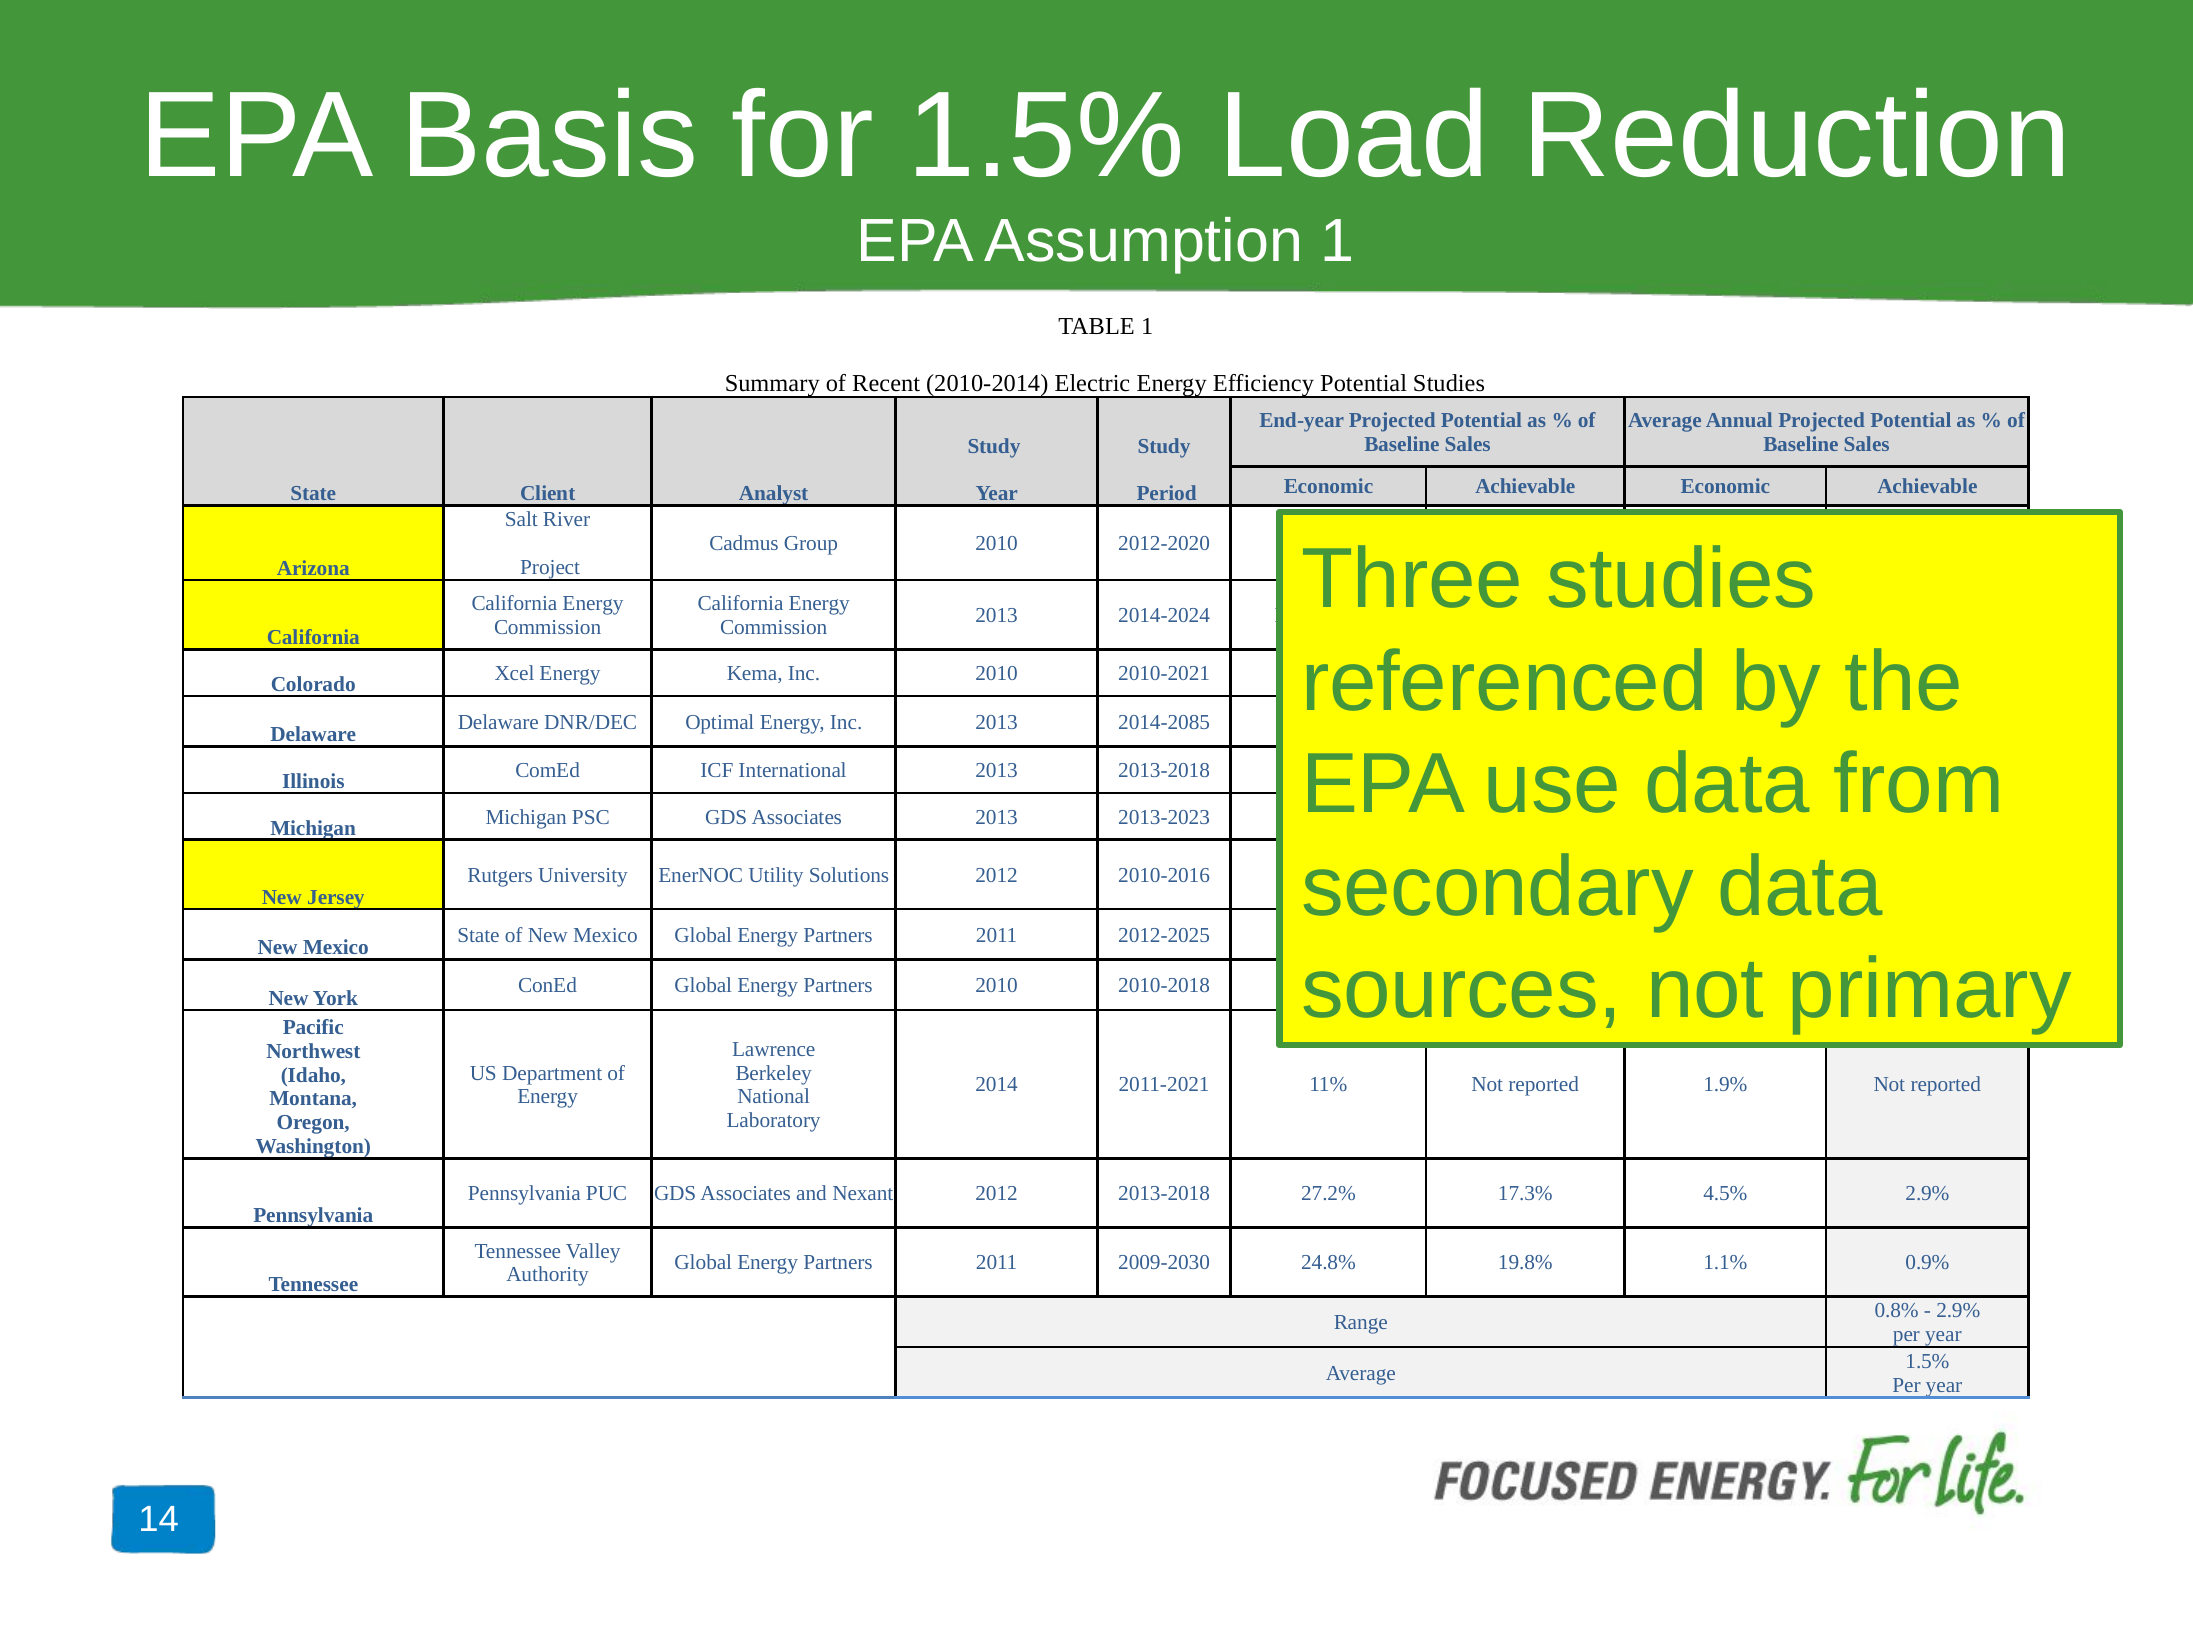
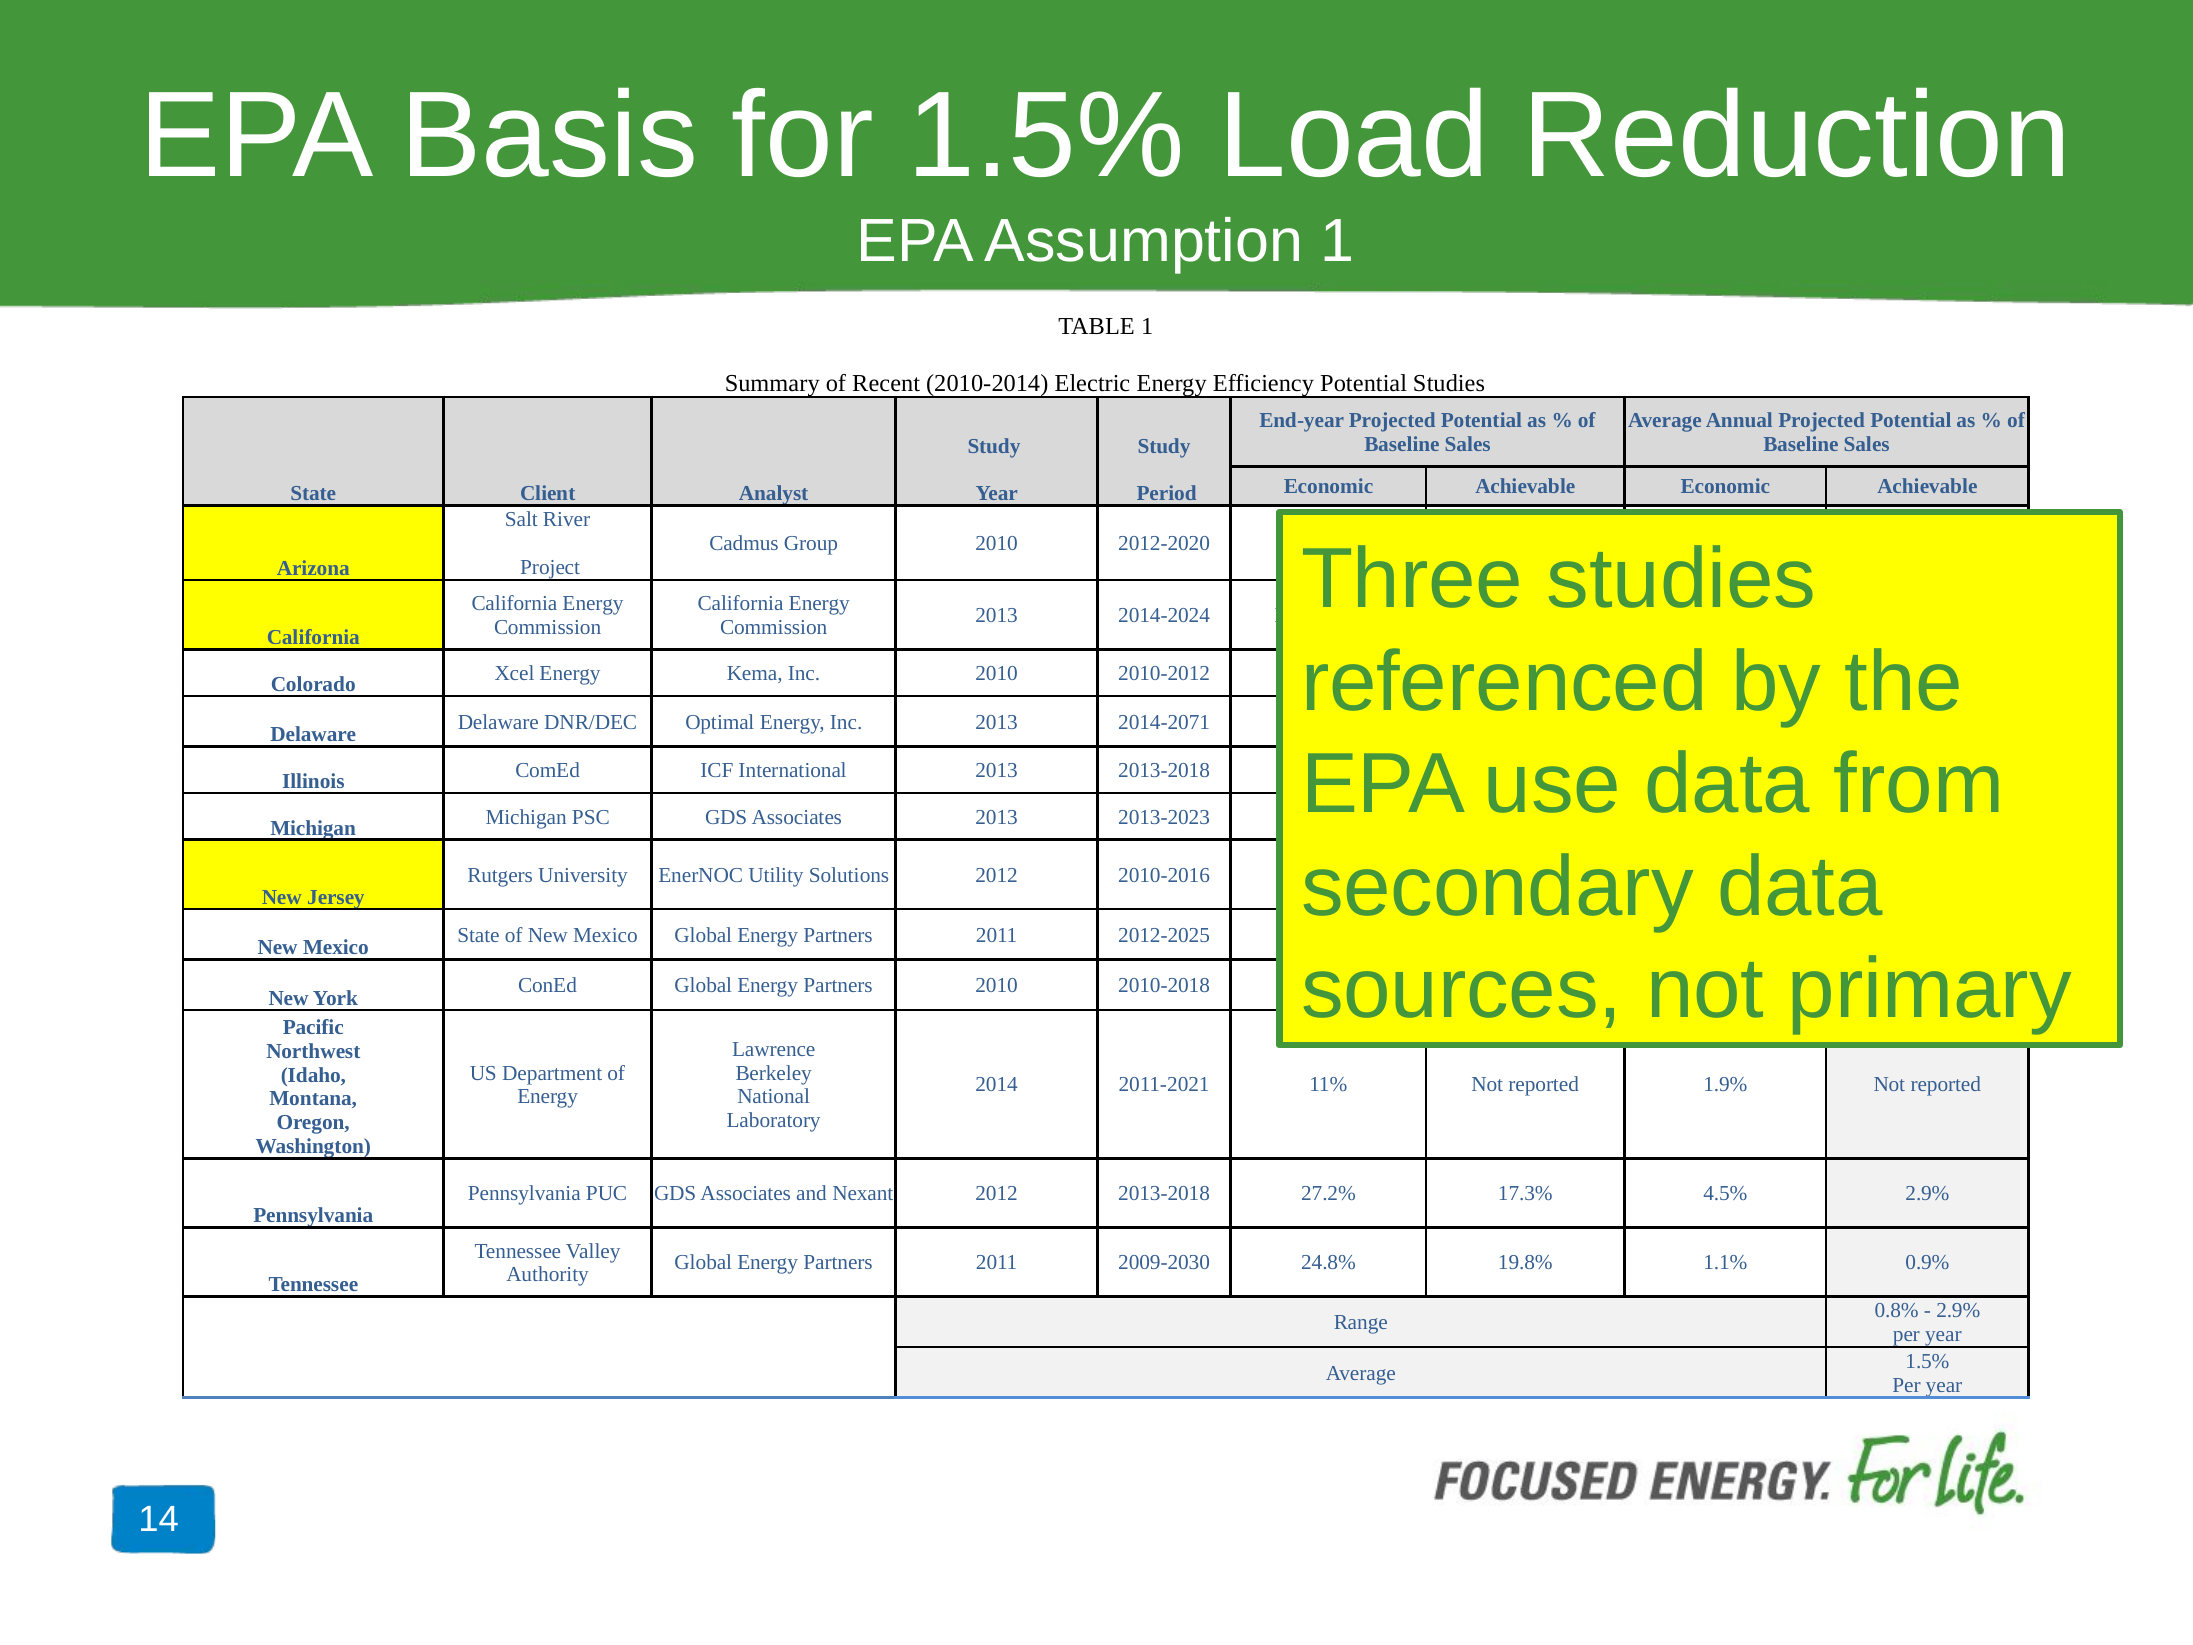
2010-2021: 2010-2021 -> 2010-2012 (1164, 673)
2014-2085: 2014-2085 -> 2014-2071 (1164, 722)
